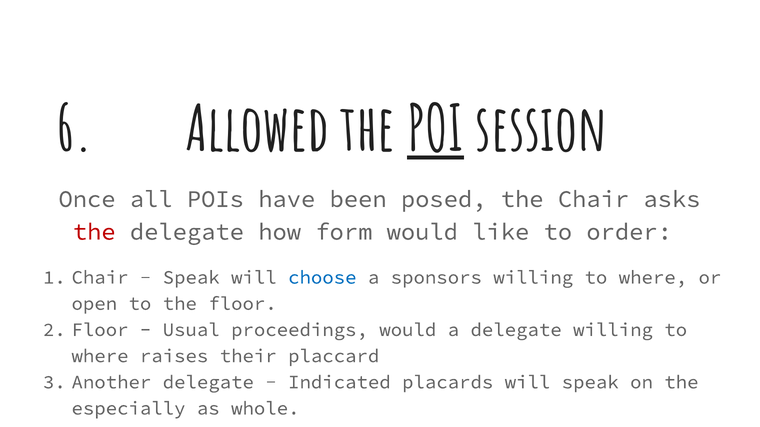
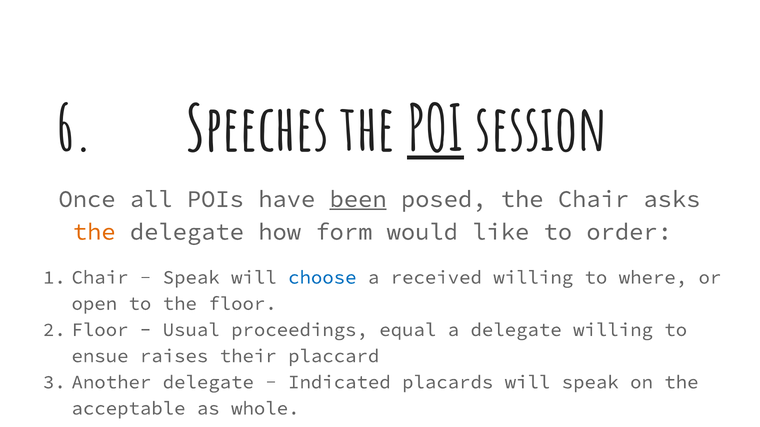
Allowed: Allowed -> Speeches (257, 131)
been underline: none -> present (358, 199)
the colour: red -> orange (94, 232)
sponsors: sponsors -> received (436, 278)
proceedings would: would -> equal (408, 330)
where: where -> ensue (100, 356)
especially: especially -> acceptable (129, 409)
